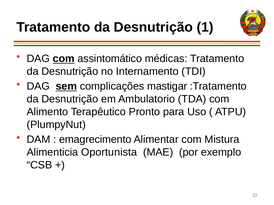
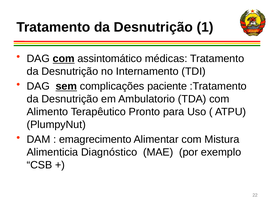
mastigar: mastigar -> paciente (167, 86)
Oportunista: Oportunista -> Diagnóstico (109, 153)
